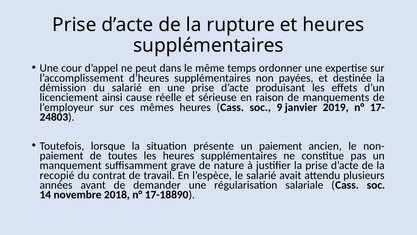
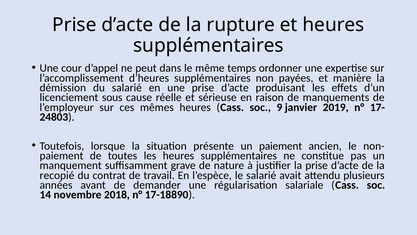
destinée: destinée -> manière (352, 78)
ainsi: ainsi -> sous (112, 97)
